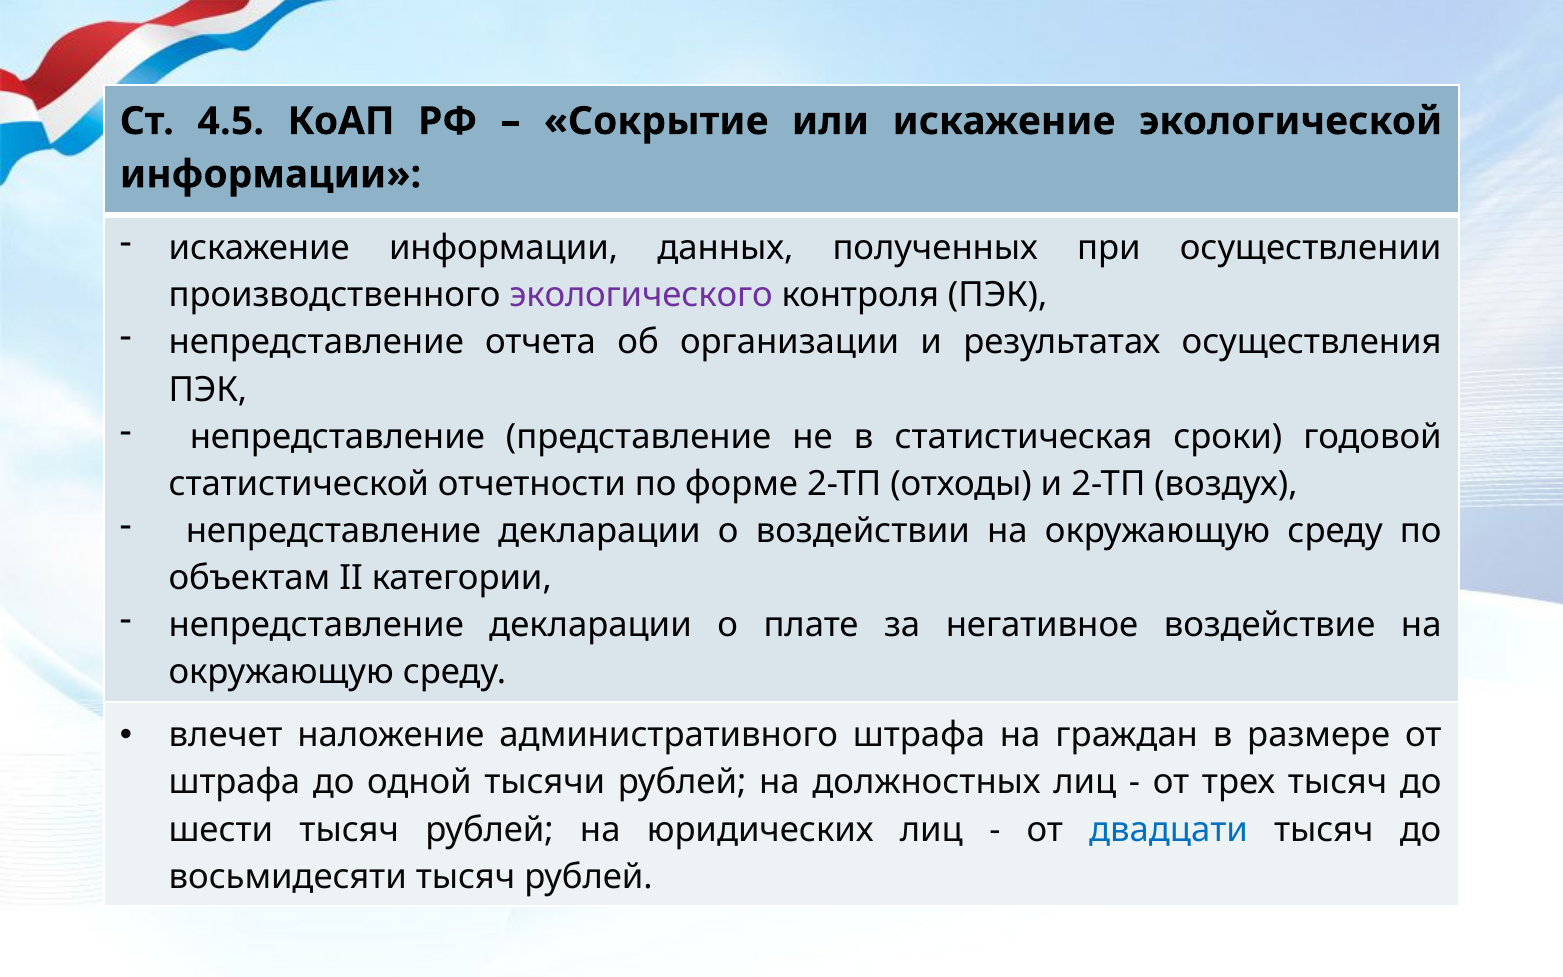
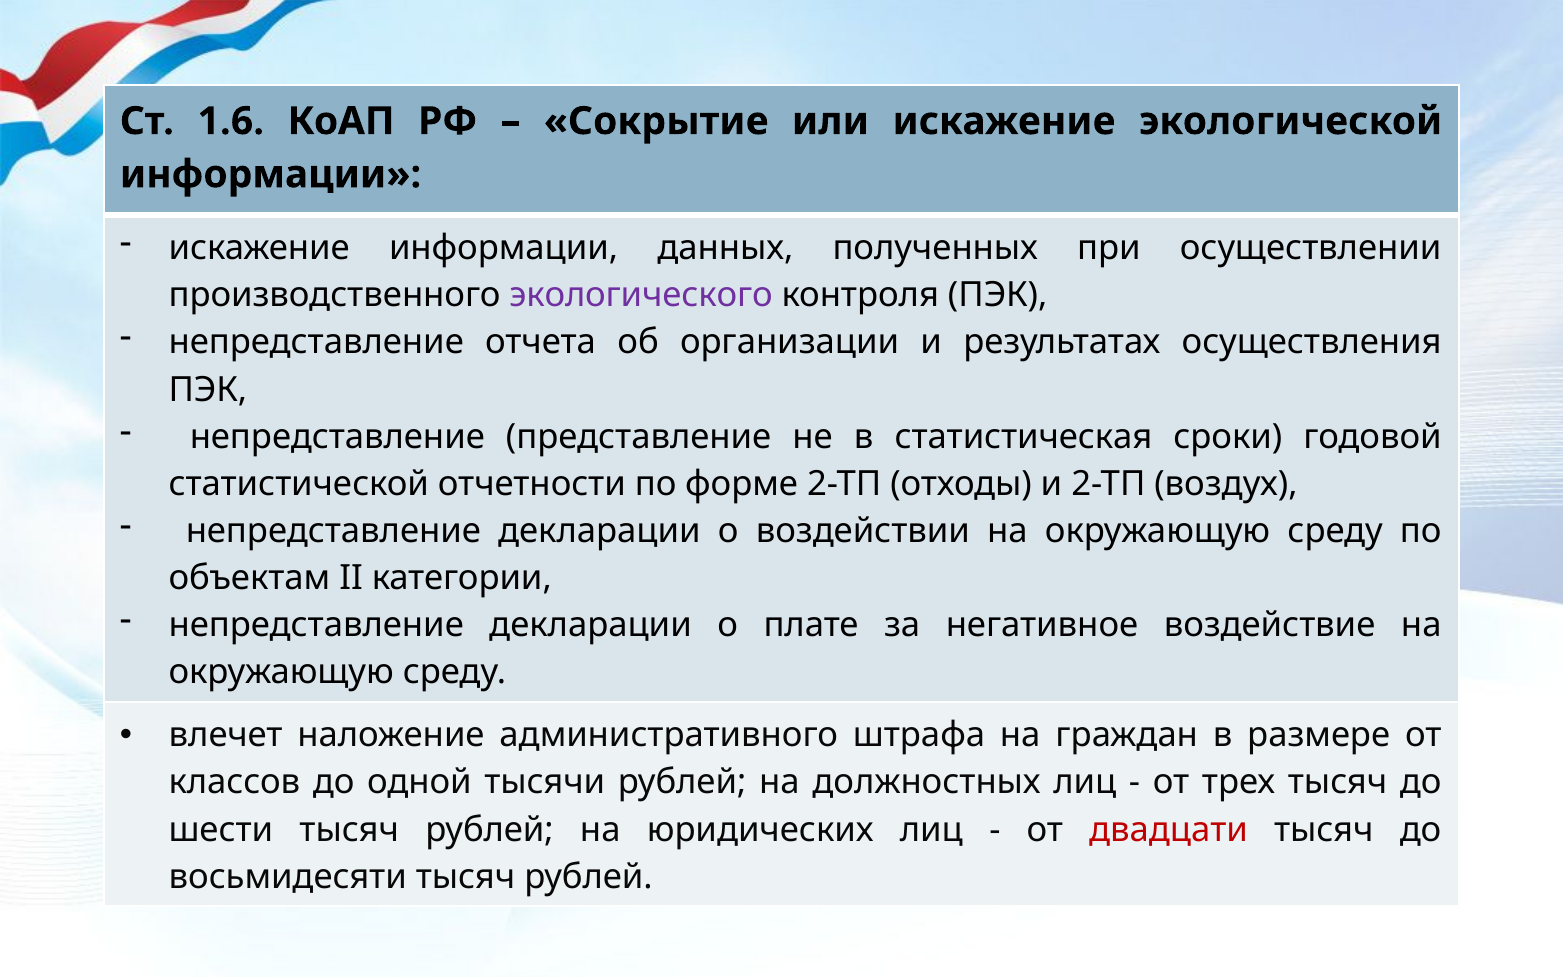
4.5: 4.5 -> 1.6 (231, 121)
штрафа: штрафа -> классов (234, 782)
двадцати colour: blue -> red (1169, 830)
